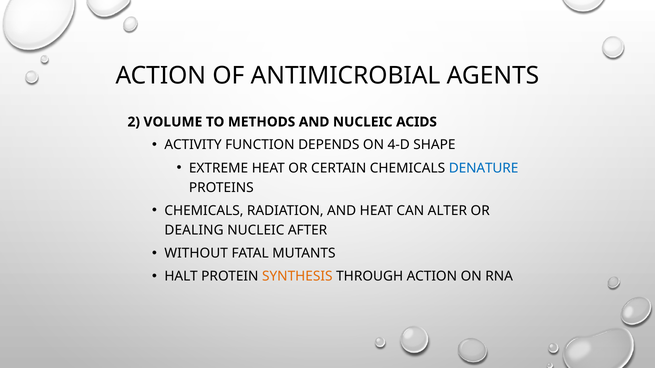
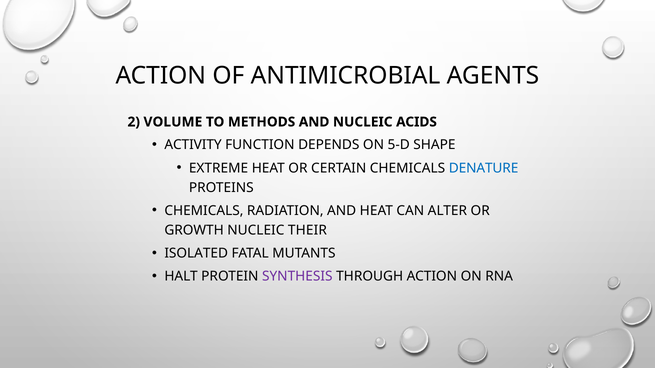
4-D: 4-D -> 5-D (399, 145)
DEALING: DEALING -> GROWTH (194, 231)
AFTER: AFTER -> THEIR (307, 231)
WITHOUT: WITHOUT -> ISOLATED (196, 254)
SYNTHESIS colour: orange -> purple (297, 277)
